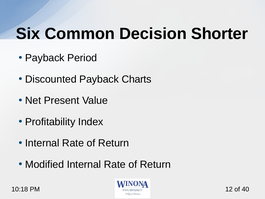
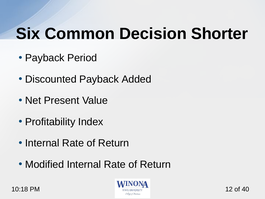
Charts: Charts -> Added (137, 79)
